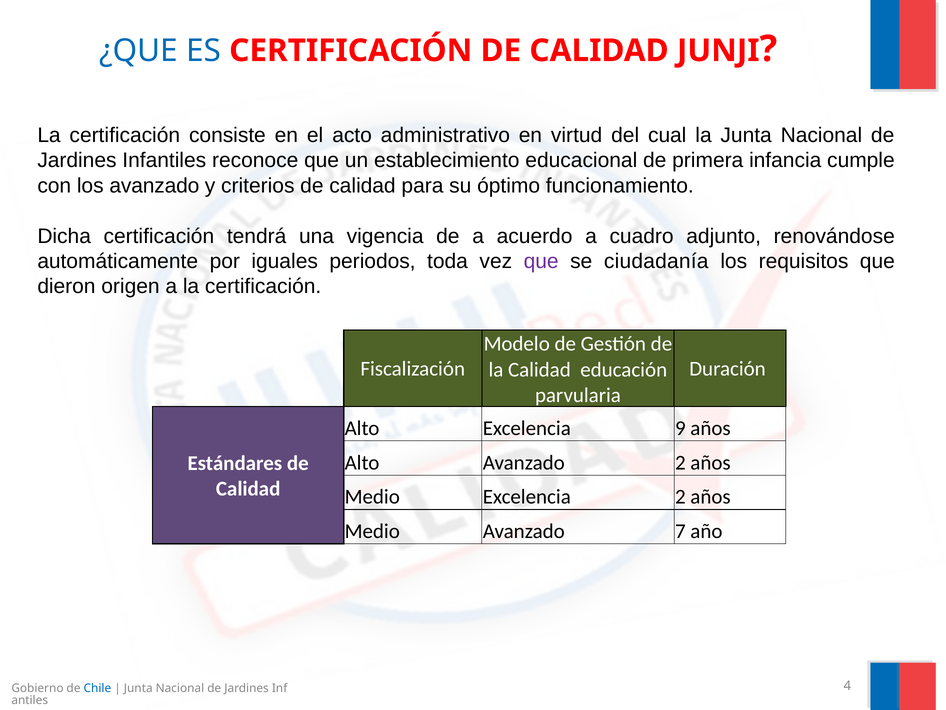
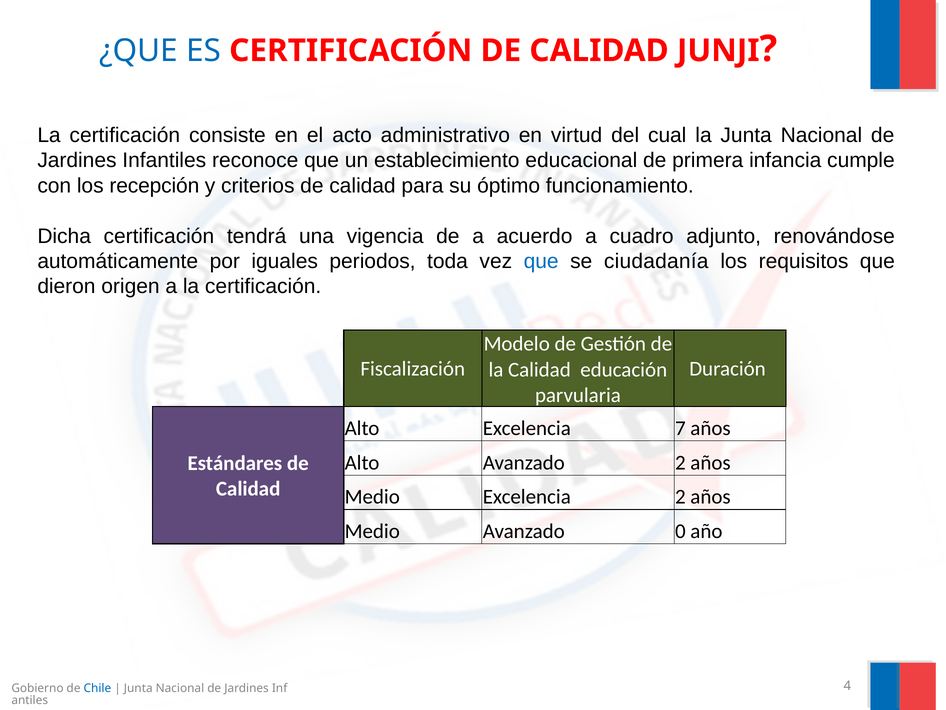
los avanzado: avanzado -> recepción (154, 185)
que colour: purple -> blue (541, 261)
9: 9 -> 7 (680, 428)
7: 7 -> 0 (680, 531)
